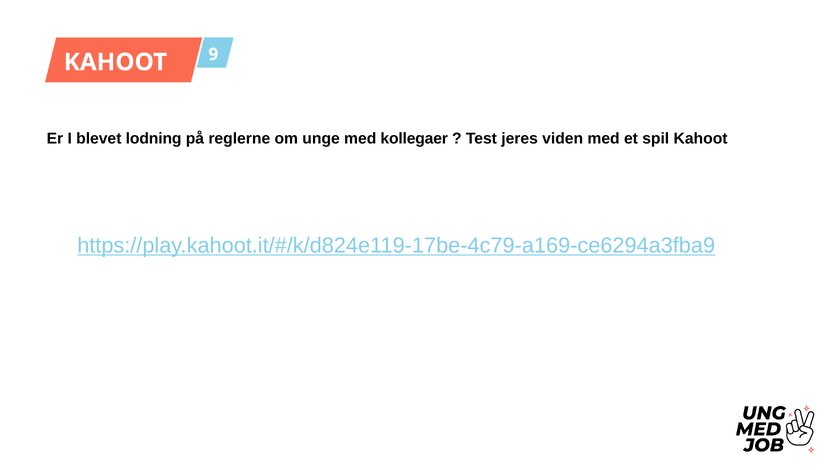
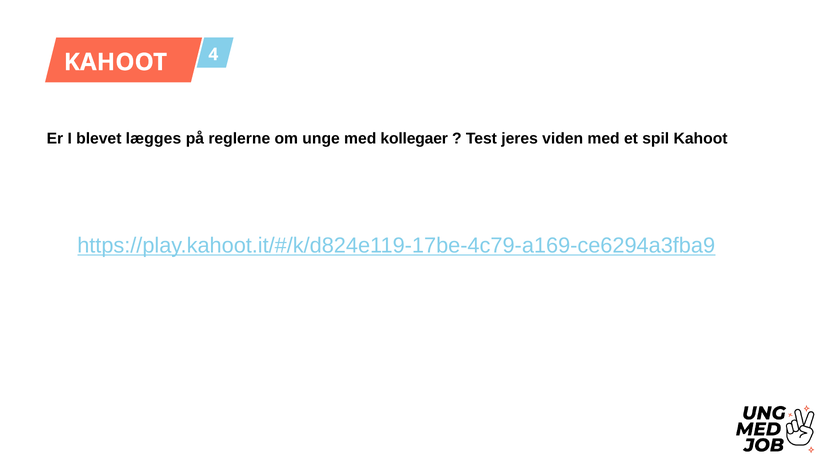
9: 9 -> 4 (213, 54)
lodning: lodning -> lægges (154, 138)
